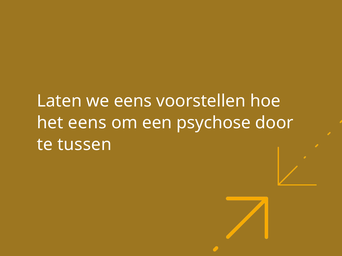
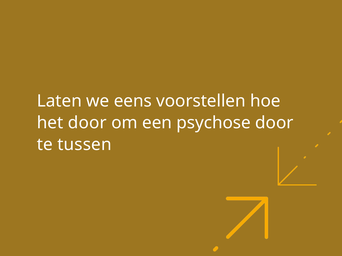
het eens: eens -> door (87, 123)
